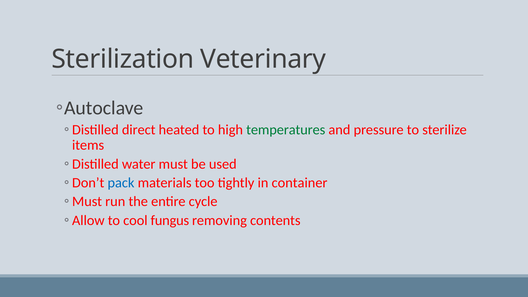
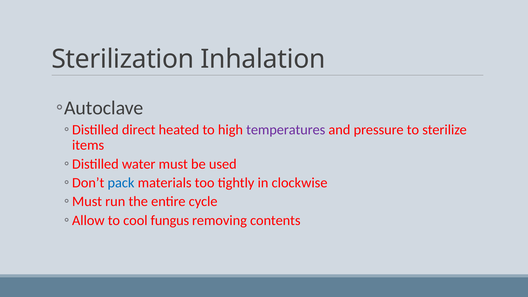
Veterinary: Veterinary -> Inhalation (263, 59)
temperatures colour: green -> purple (286, 130)
container: container -> clockwise (300, 183)
